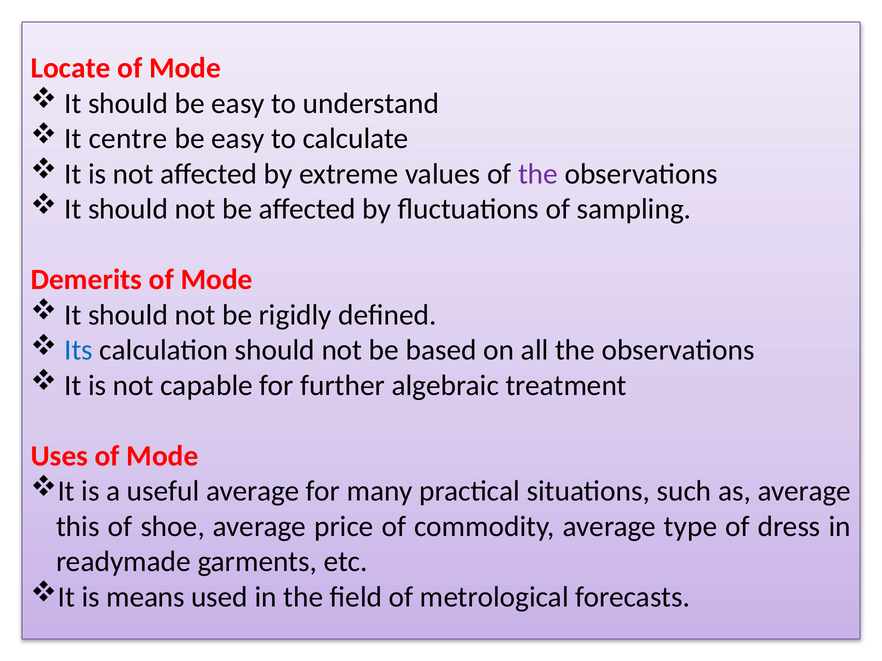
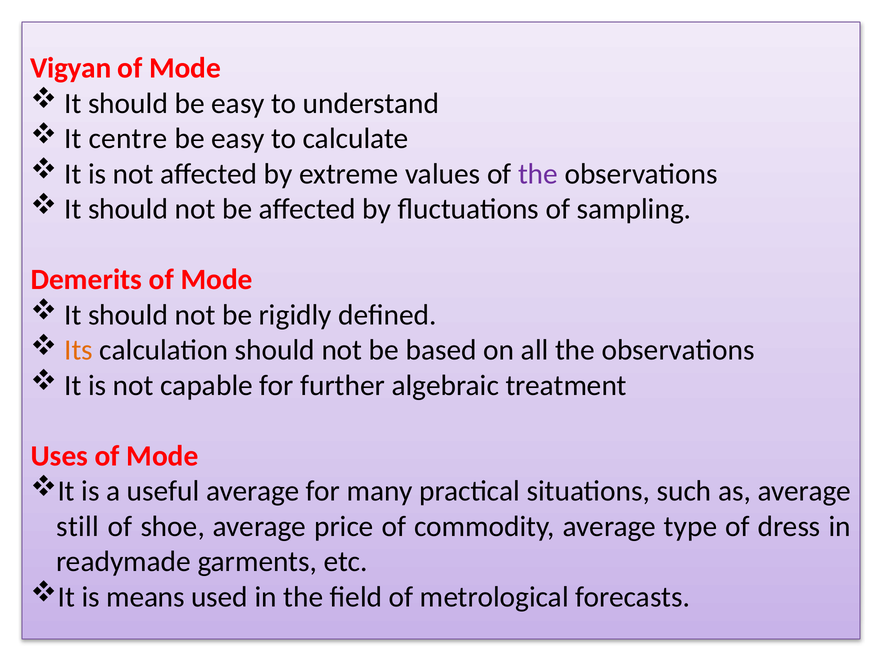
Locate: Locate -> Vigyan (71, 68)
Its colour: blue -> orange (79, 350)
this: this -> still (78, 527)
